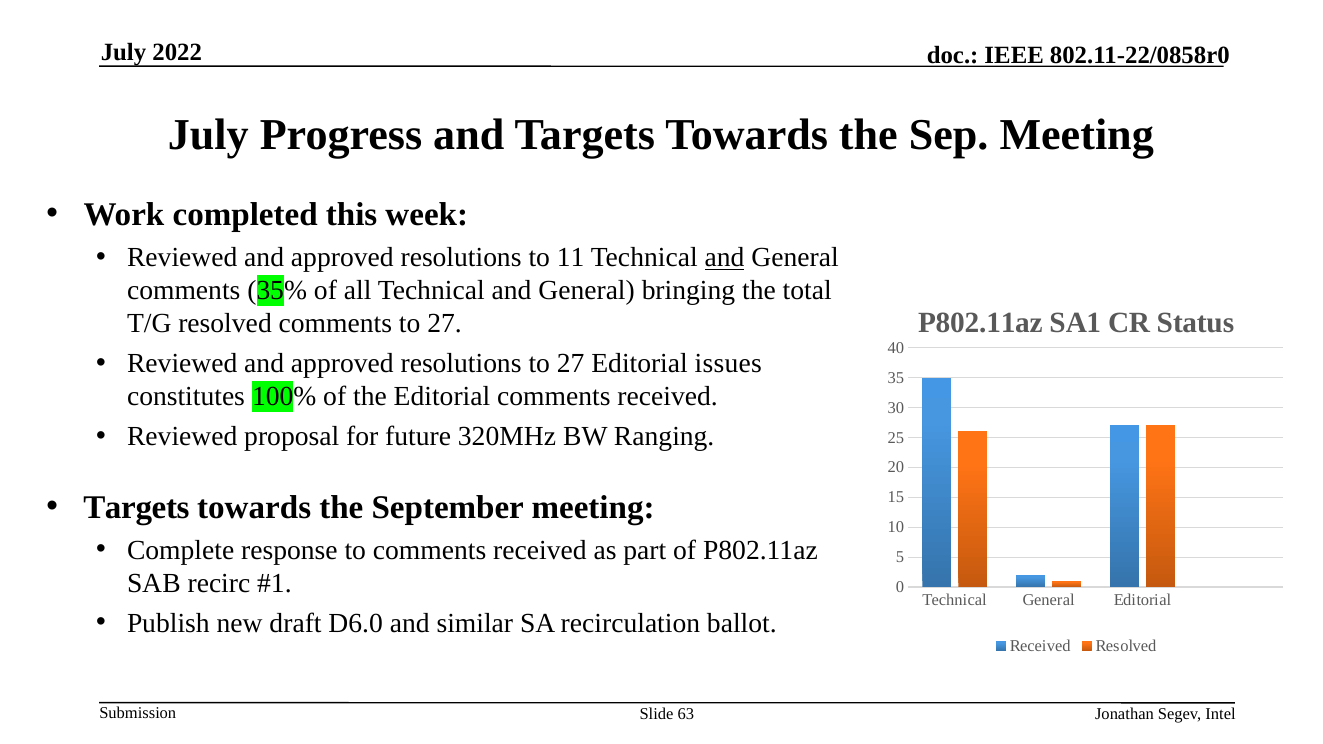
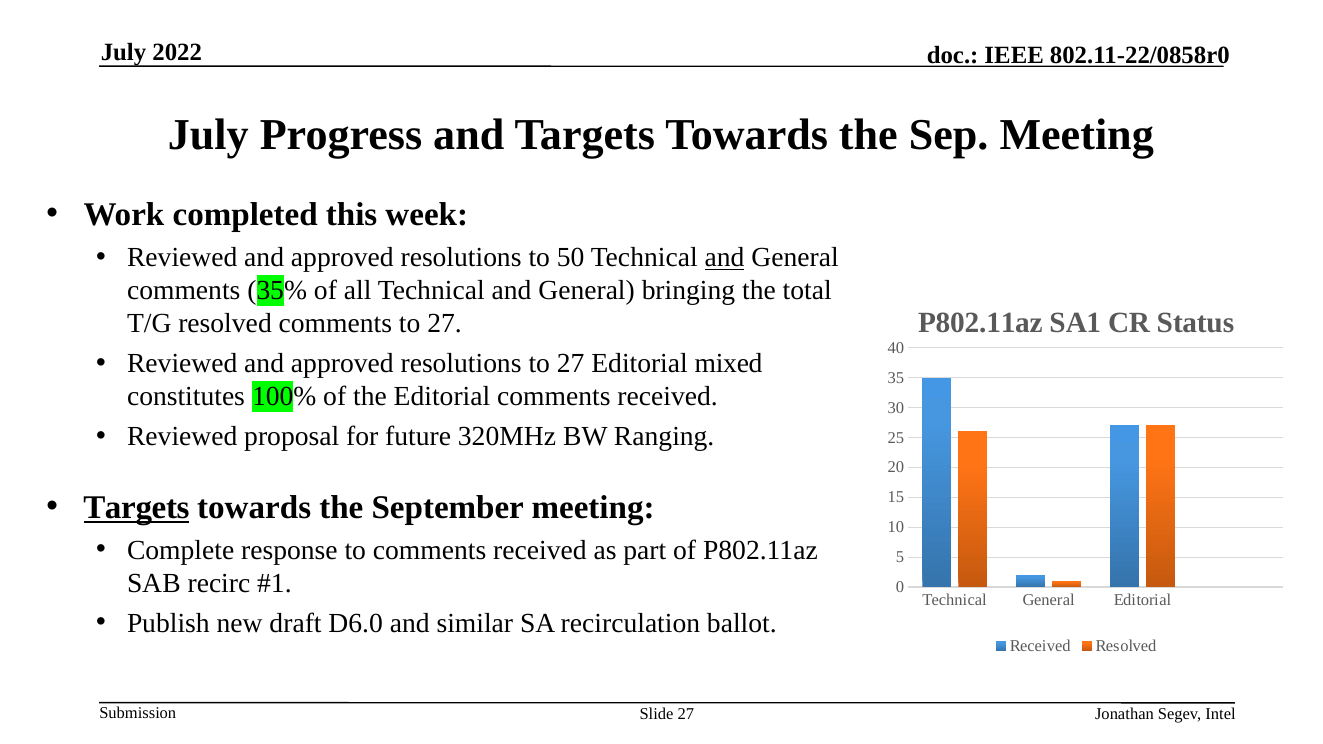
11: 11 -> 50 (571, 258)
issues: issues -> mixed (729, 364)
Targets underline: none -> present (136, 508)
Slide 63: 63 -> 27 (686, 714)
